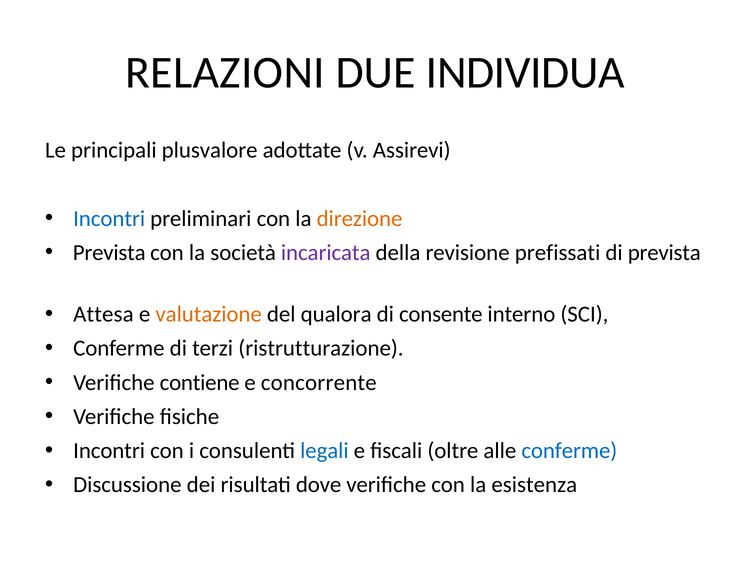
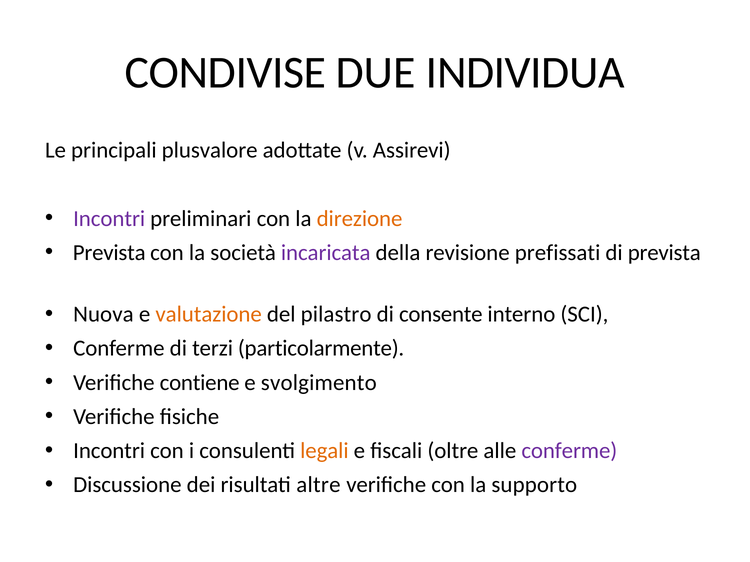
RELAZIONI: RELAZIONI -> CONDIVISE (225, 73)
Incontri colour: blue -> purple (109, 219)
Attesa: Attesa -> Nuova (103, 314)
qualora: qualora -> pilastro (336, 314)
ristrutturazione: ristrutturazione -> particolarmente (321, 349)
concorrente: concorrente -> svolgimento (319, 383)
legali colour: blue -> orange (324, 451)
conferme colour: blue -> purple (569, 451)
dove: dove -> altre (318, 485)
esistenza: esistenza -> supporto (534, 485)
